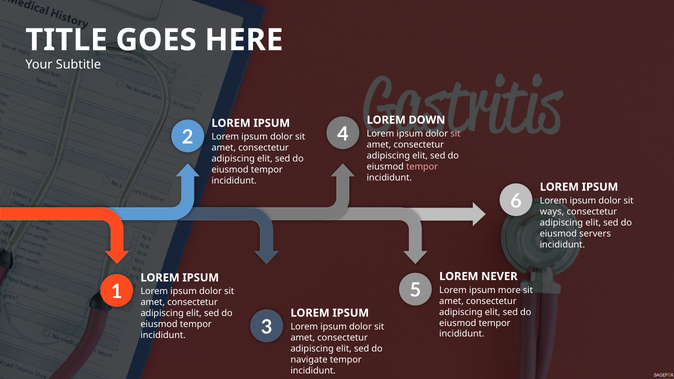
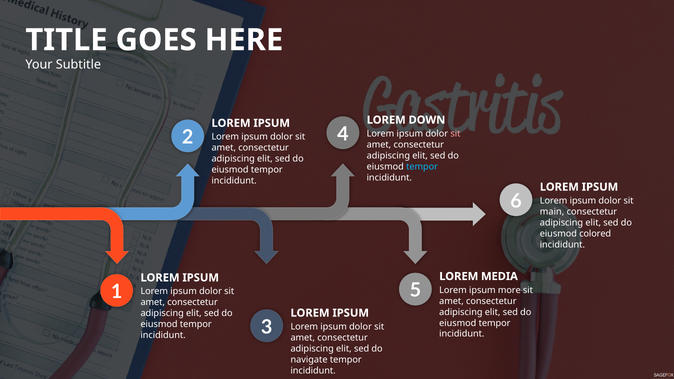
tempor colour: pink -> light blue (422, 167)
ways: ways -> main (552, 212)
servers: servers -> colored (595, 234)
NEVER: NEVER -> MEDIA (499, 276)
